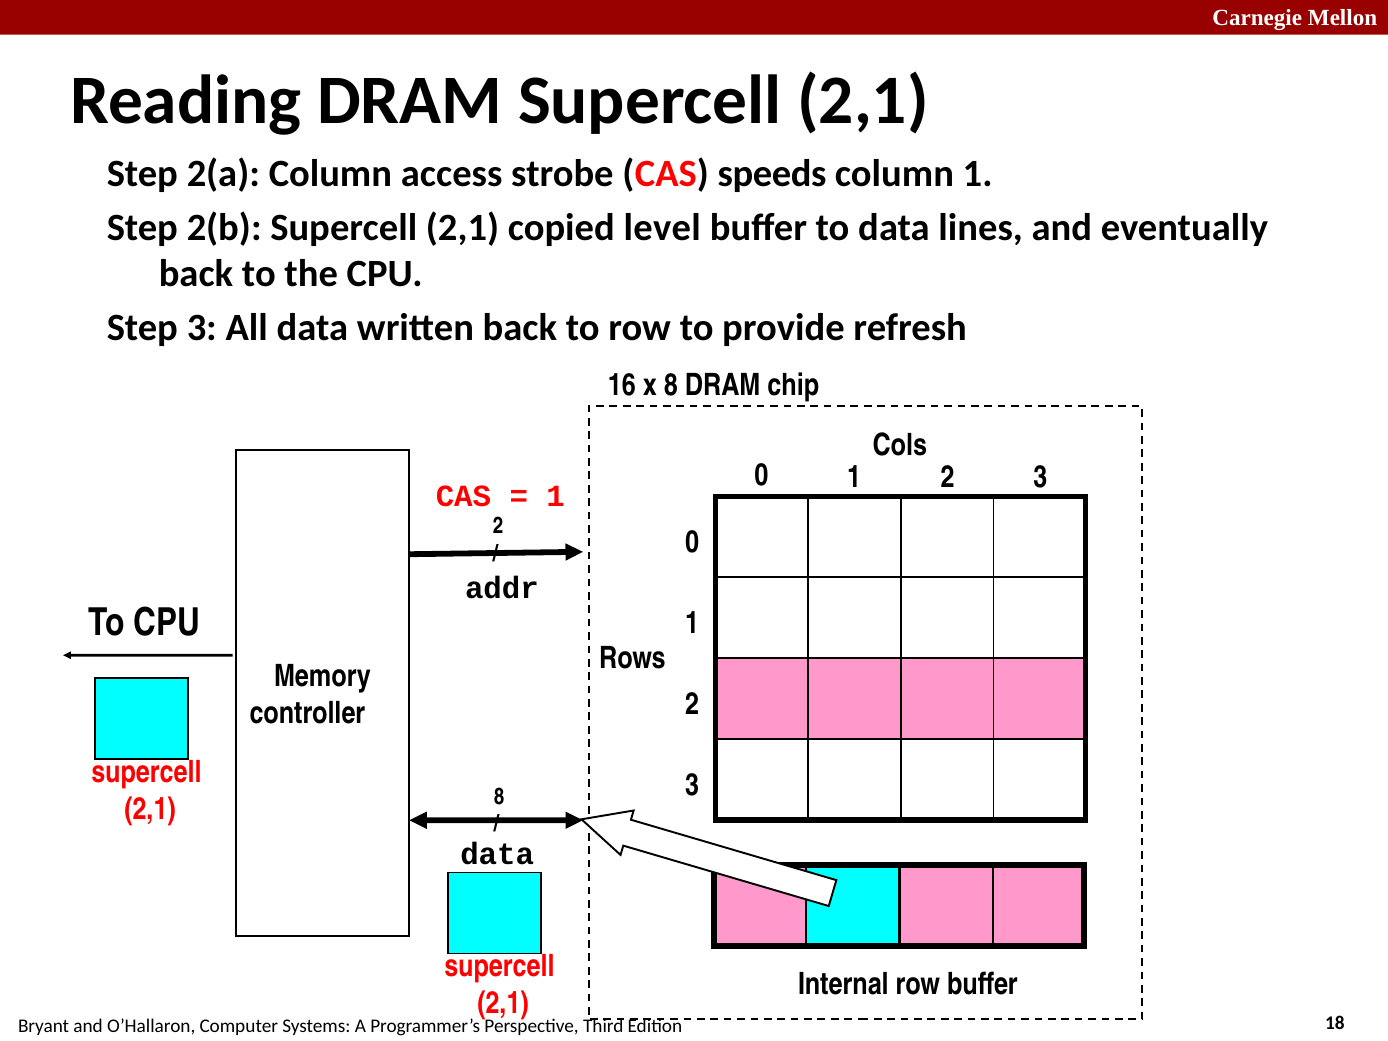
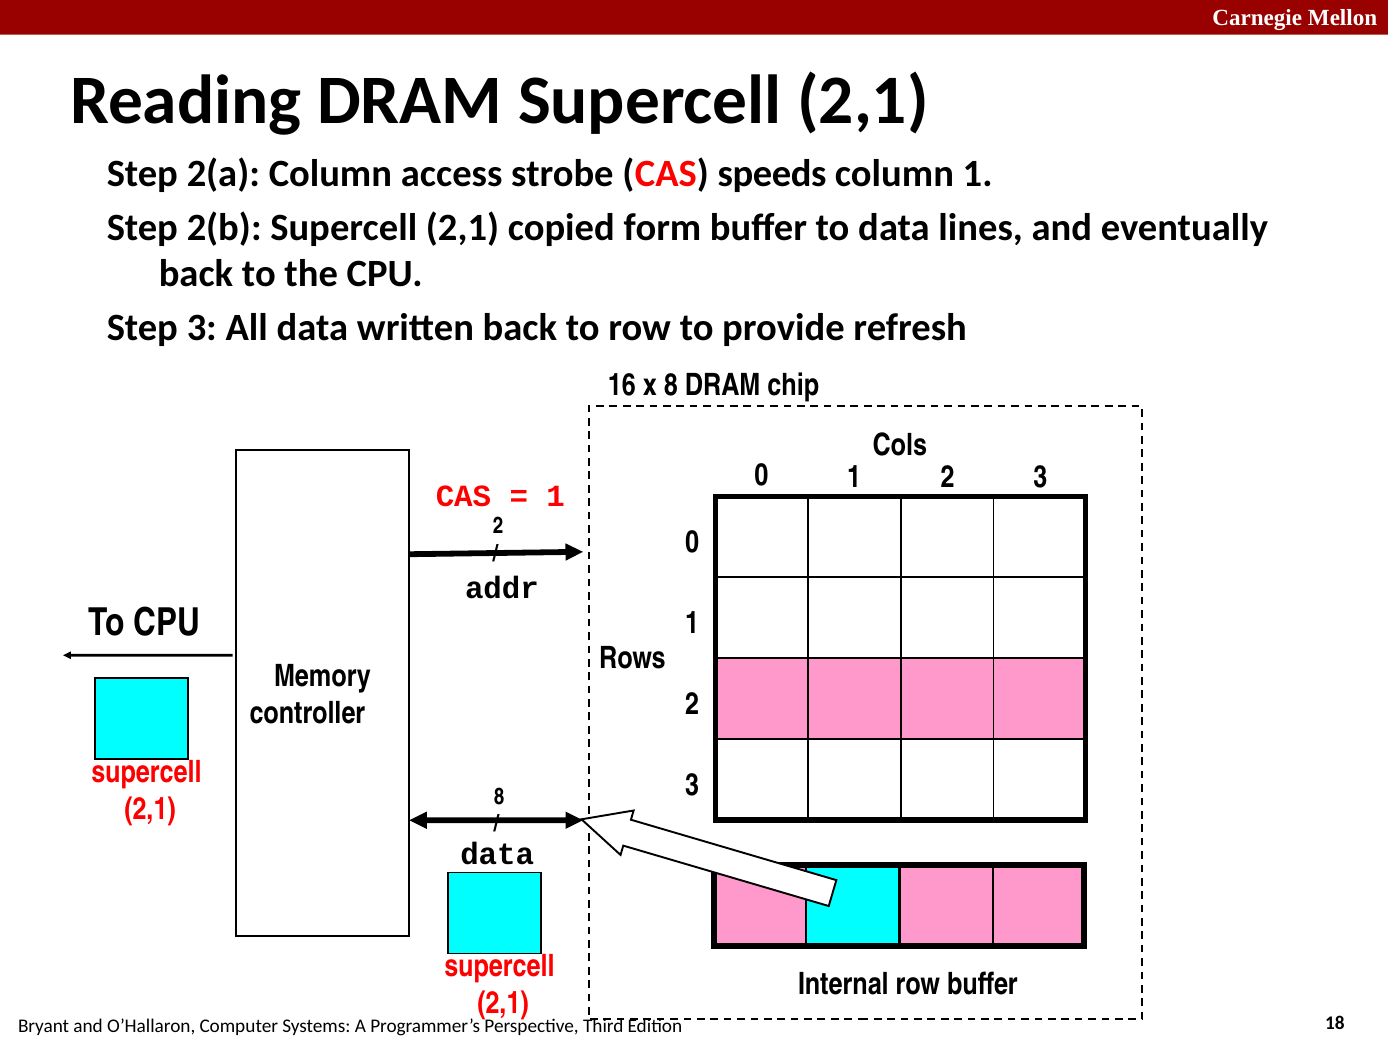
level: level -> form (662, 228)
